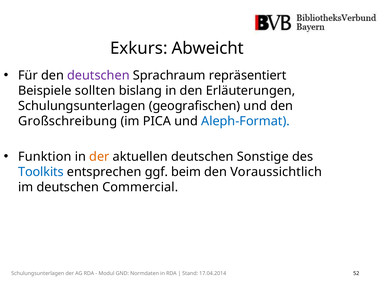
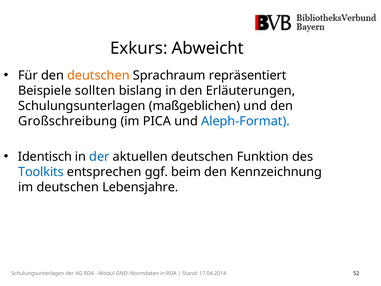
deutschen colour: purple -> orange (98, 75)
geografischen: geografischen -> maßgeblichen (195, 106)
Funktion: Funktion -> Identisch (45, 157)
der colour: orange -> blue (99, 157)
Sonstige: Sonstige -> Funktion (263, 157)
Voraussichtlich: Voraussichtlich -> Kennzeichnung (276, 172)
Commercial: Commercial -> Lebensjahre (140, 187)
